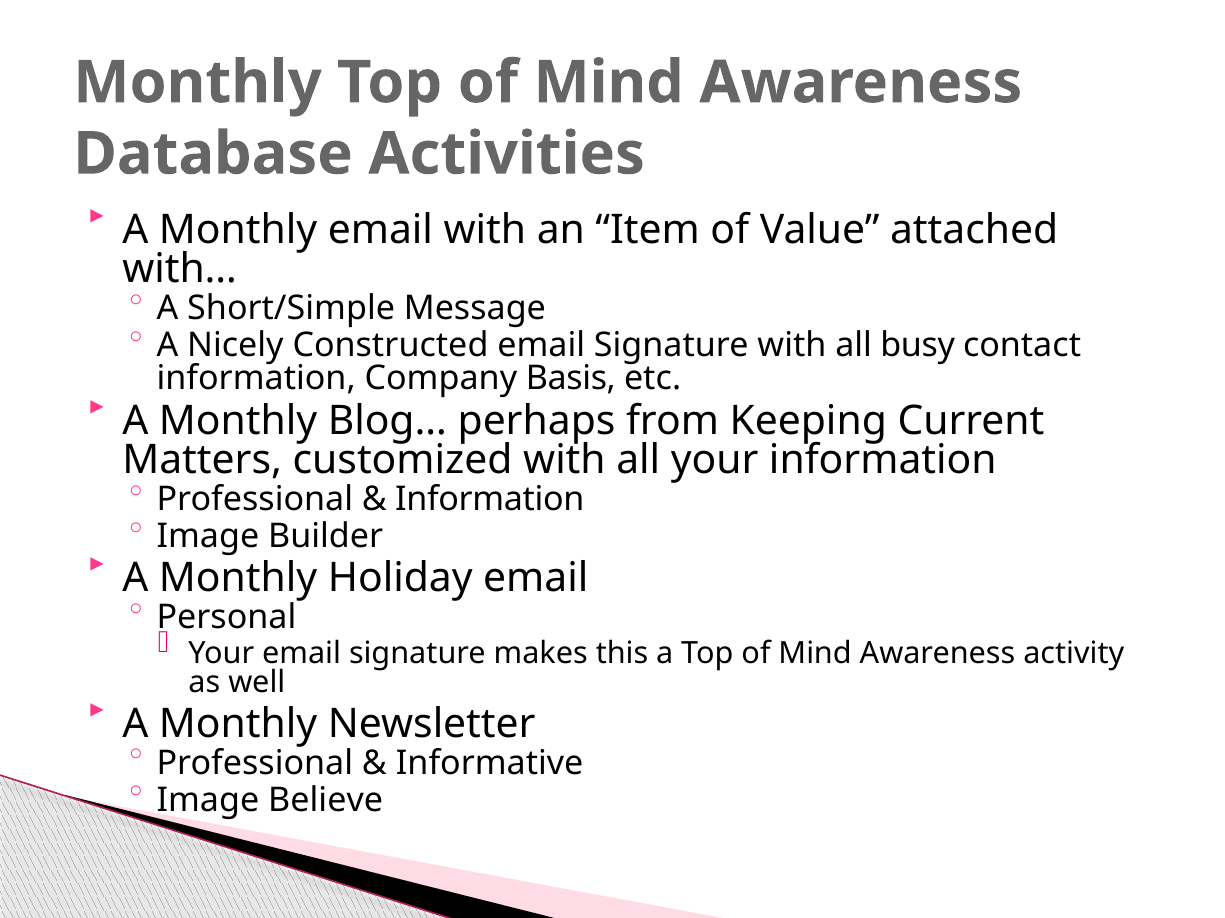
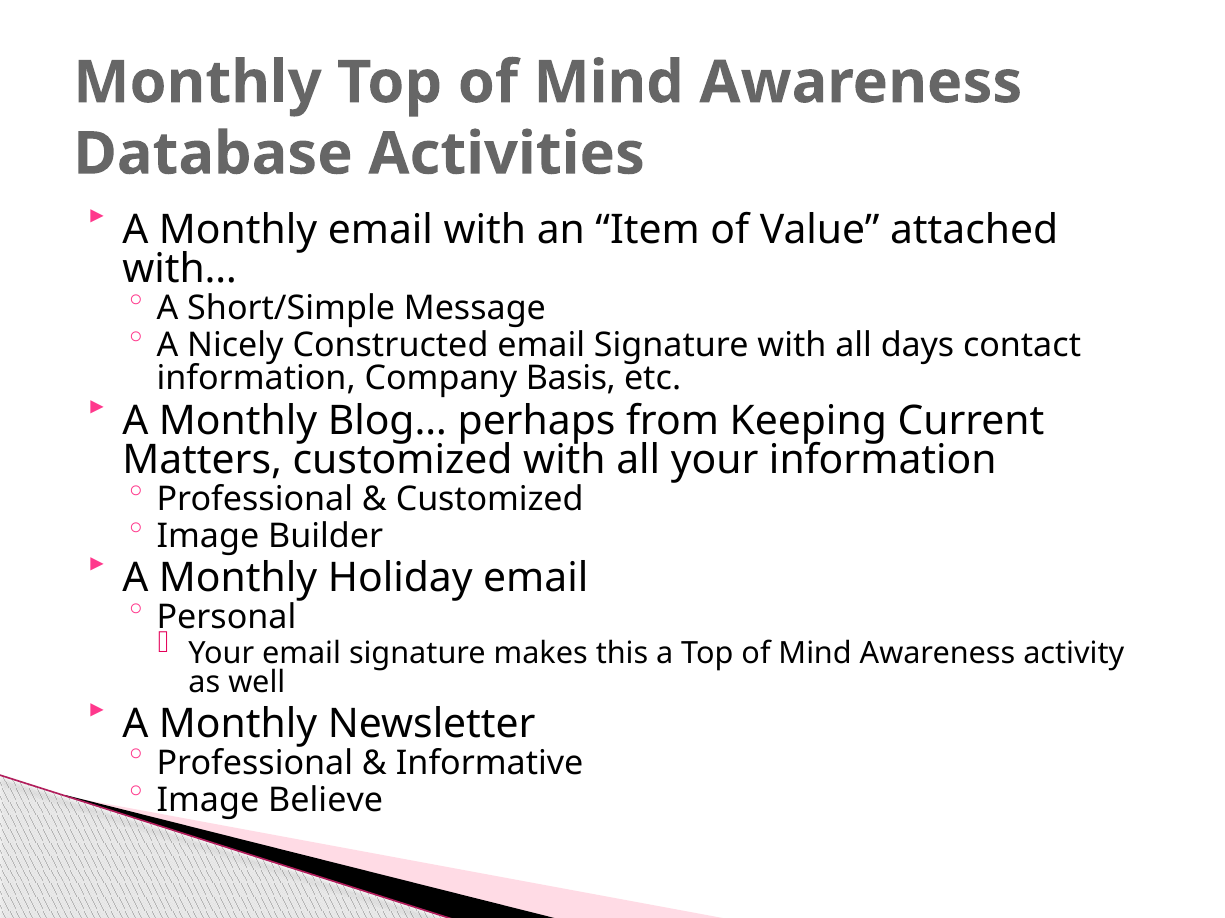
busy: busy -> days (918, 346)
Information: Information -> Customized (490, 499)
